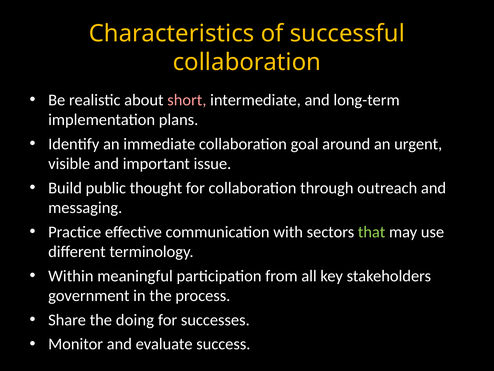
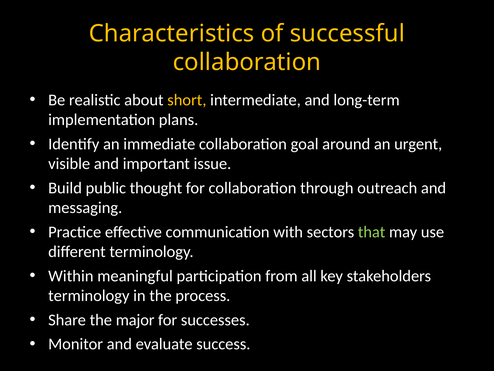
short colour: pink -> yellow (187, 100)
government: government -> terminology (89, 295)
doing: doing -> major (135, 320)
